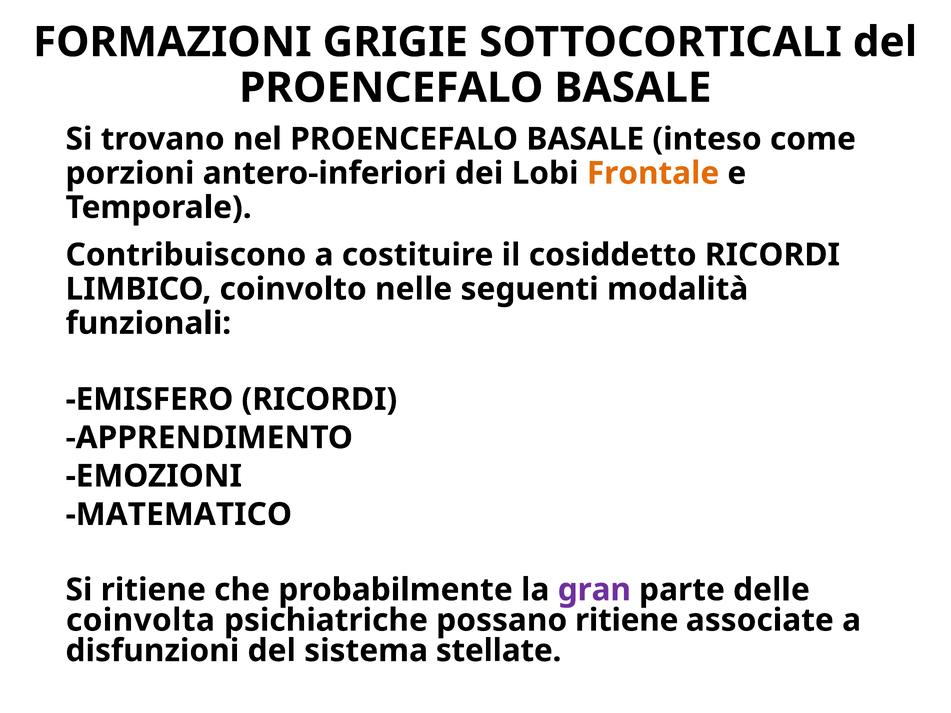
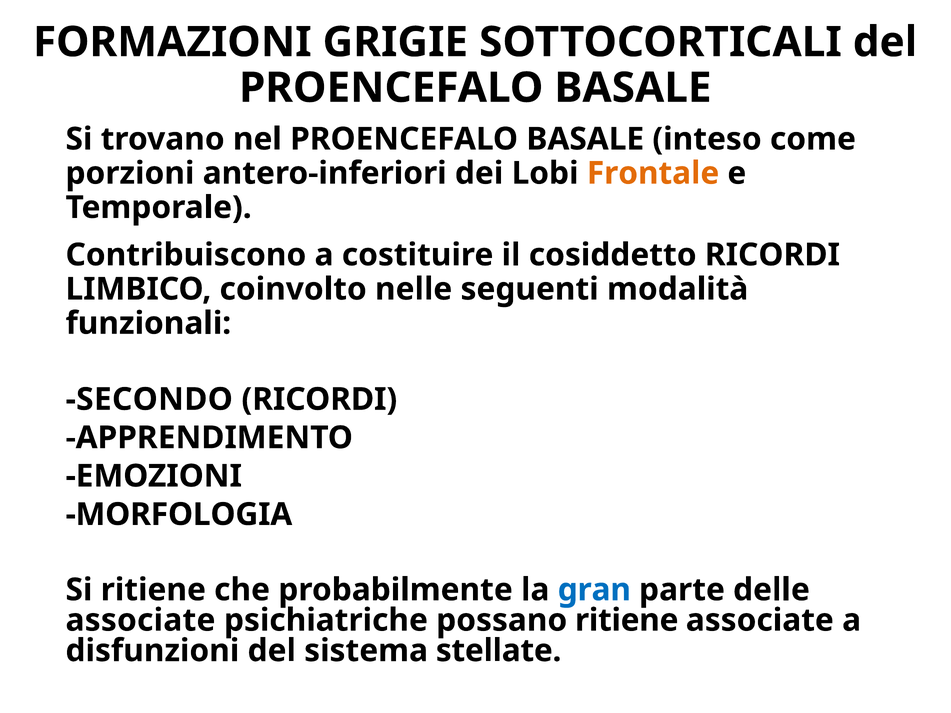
EMISFERO: EMISFERO -> SECONDO (149, 400)
MATEMATICO: MATEMATICO -> MORFOLOGIA (179, 515)
gran colour: purple -> blue (594, 590)
coinvolta: coinvolta -> associate (140, 620)
